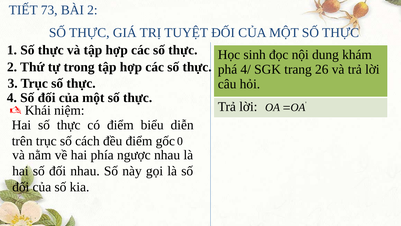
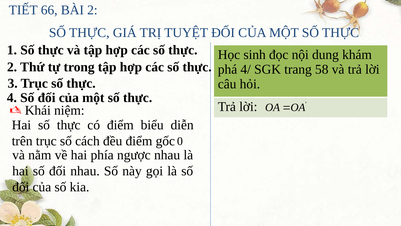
73: 73 -> 66 (49, 10)
26: 26 -> 58 (322, 69)
